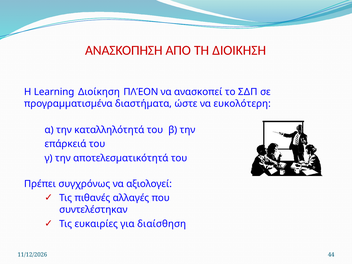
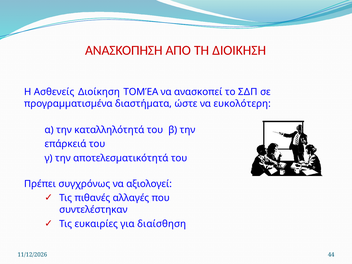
Learning: Learning -> Ασθενείς (54, 92)
ΠΛΈΟΝ: ΠΛΈΟΝ -> ΤΟΜΈΑ (141, 92)
